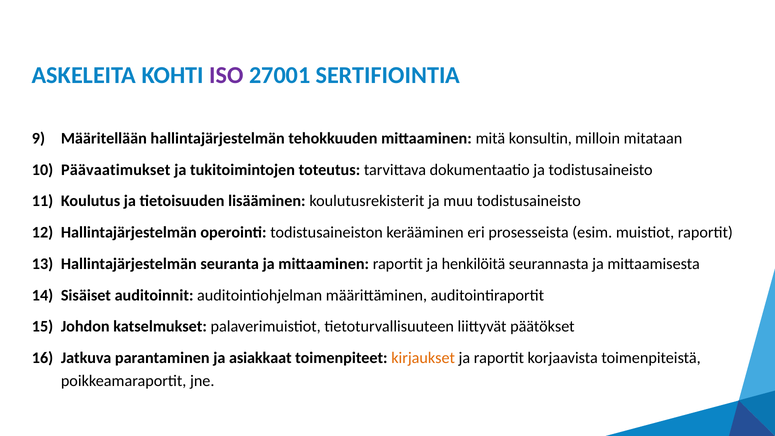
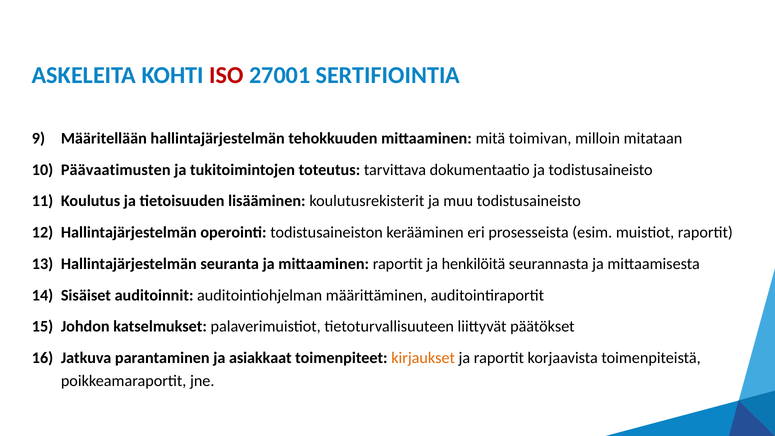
ISO colour: purple -> red (226, 75)
konsultin: konsultin -> toimivan (540, 138)
Päävaatimukset: Päävaatimukset -> Päävaatimusten (116, 170)
